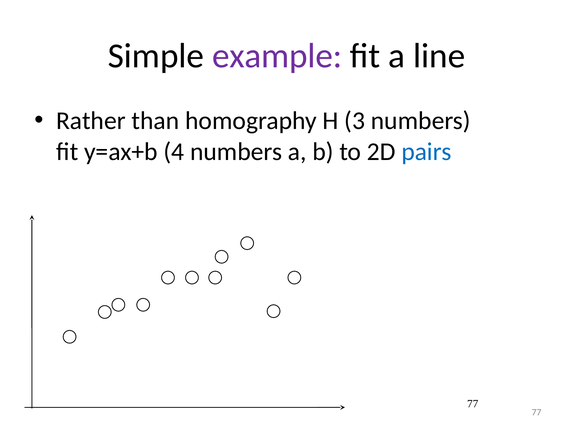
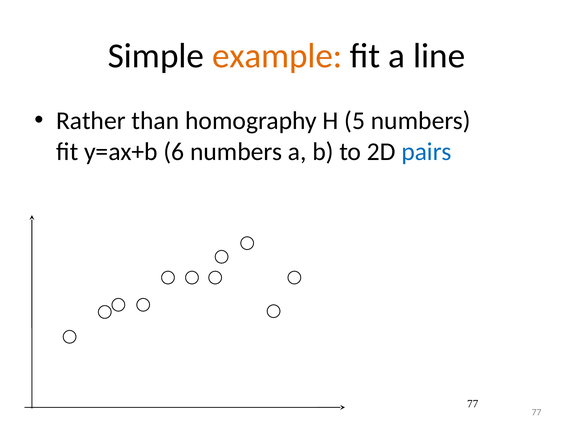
example colour: purple -> orange (277, 56)
3: 3 -> 5 (355, 121)
4: 4 -> 6 (174, 152)
